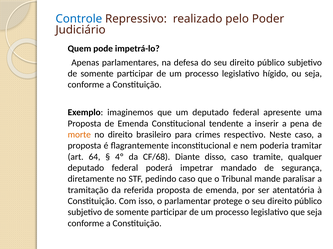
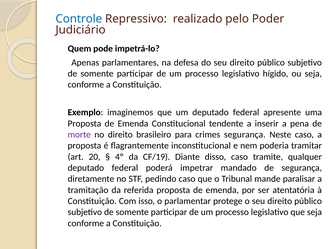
morte colour: orange -> purple (79, 135)
crimes respectivo: respectivo -> segurança (245, 135)
64: 64 -> 20 (94, 157)
CF/68: CF/68 -> CF/19 (157, 157)
